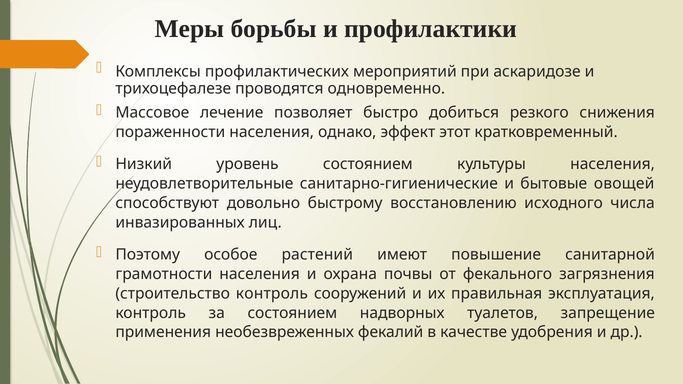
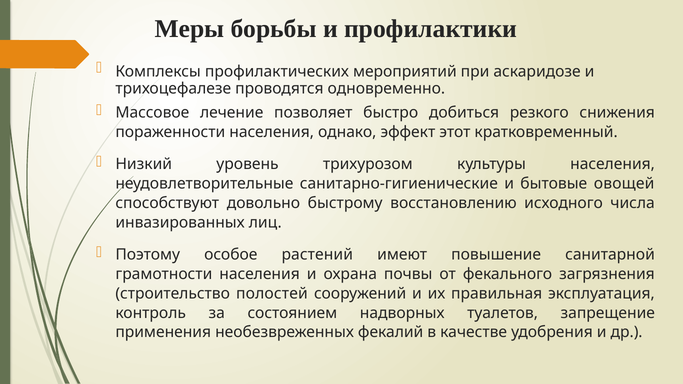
уровень состоянием: состоянием -> трихурозом (368, 164)
строительство контроль: контроль -> полостей (272, 294)
